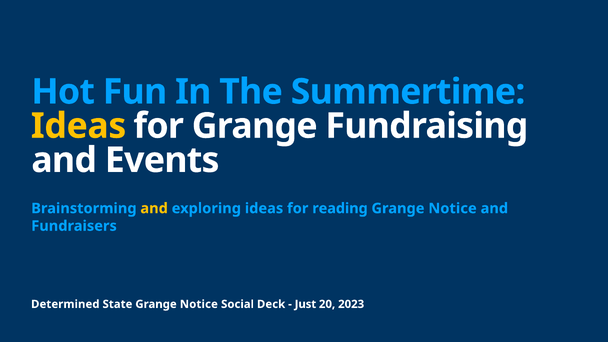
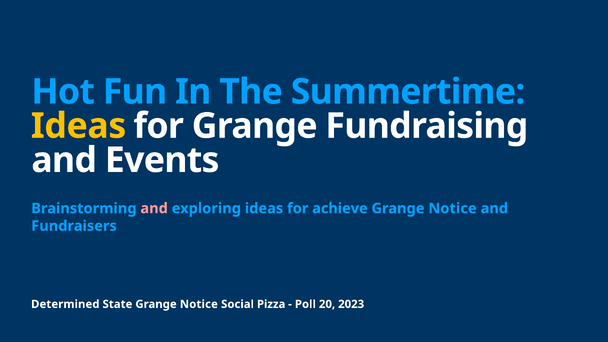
and colour: yellow -> pink (154, 208)
reading: reading -> achieve (340, 208)
Deck: Deck -> Pizza (271, 304)
Just: Just -> Poll (305, 304)
